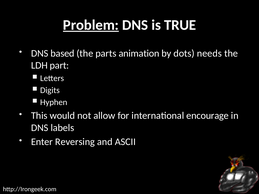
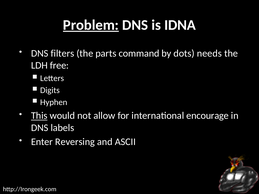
TRUE: TRUE -> IDNA (180, 25)
based: based -> filters (62, 53)
animation: animation -> command (139, 53)
part: part -> free (59, 65)
This underline: none -> present (39, 116)
